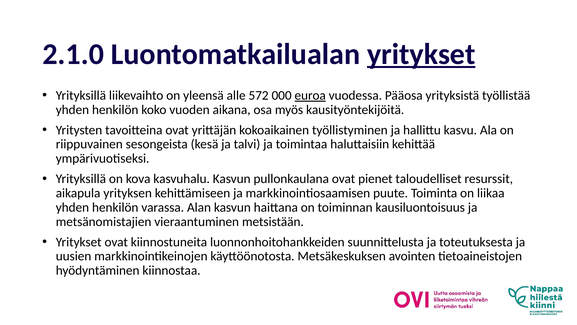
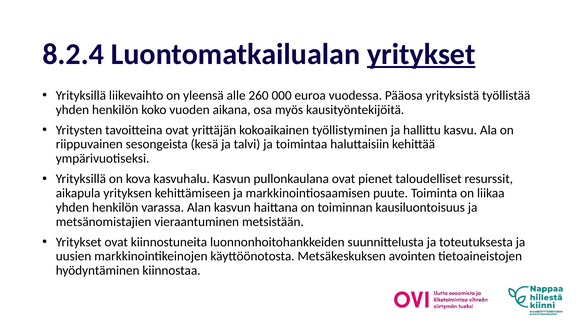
2.1.0: 2.1.0 -> 8.2.4 (73, 54)
572: 572 -> 260 (259, 95)
euroa underline: present -> none (310, 95)
